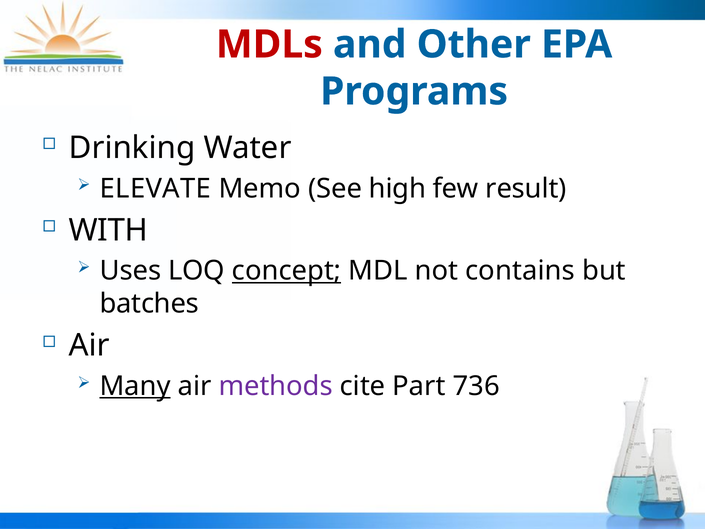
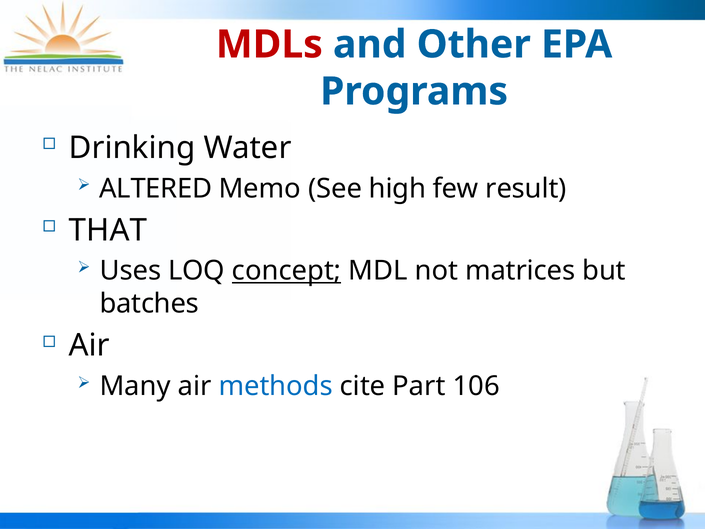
ELEVATE: ELEVATE -> ALTERED (156, 188)
WITH: WITH -> THAT (108, 230)
contains: contains -> matrices (520, 271)
Many underline: present -> none (135, 386)
methods colour: purple -> blue (276, 386)
736: 736 -> 106 (476, 386)
